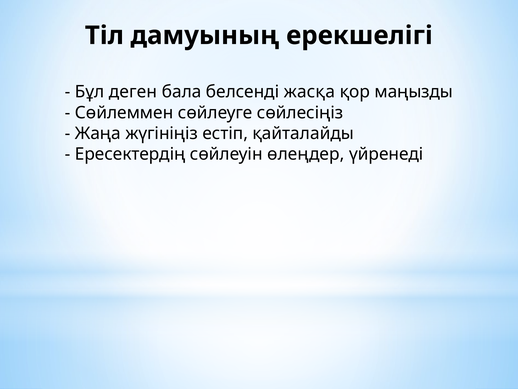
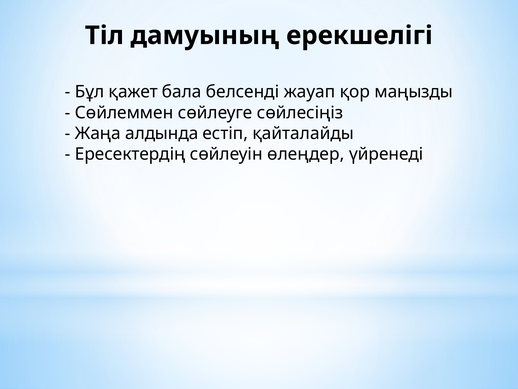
деген: деген -> қажет (133, 92)
жасқа: жасқа -> жауап (310, 92)
жүгініңіз: жүгініңіз -> алдында (162, 133)
